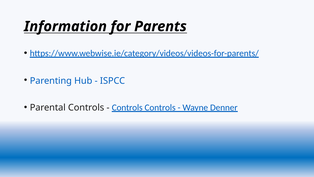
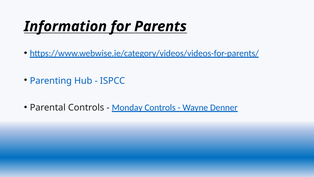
Controls: Controls -> Monday (127, 107)
